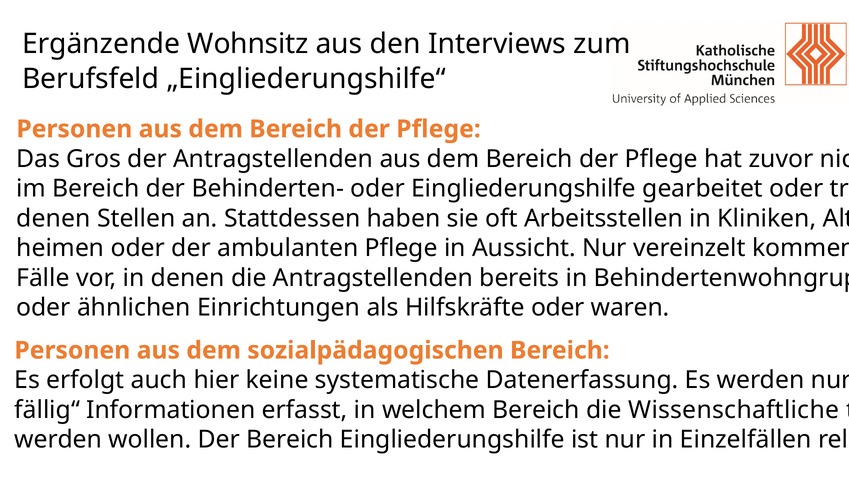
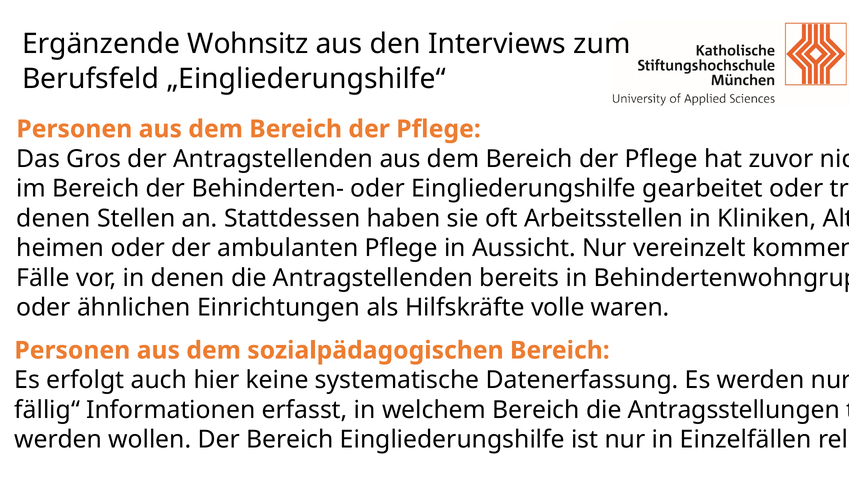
Hilfskräfte oder: oder -> volle (558, 307)
Wissenschaftliche: Wissenschaftliche -> Antragsstellungen (734, 410)
